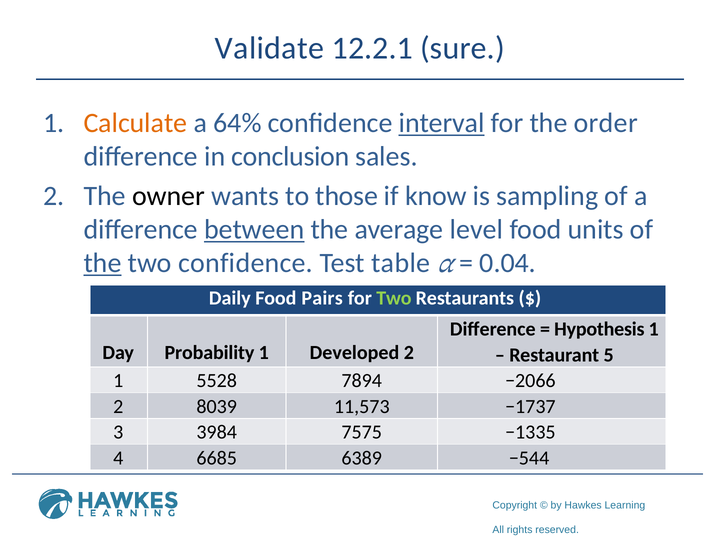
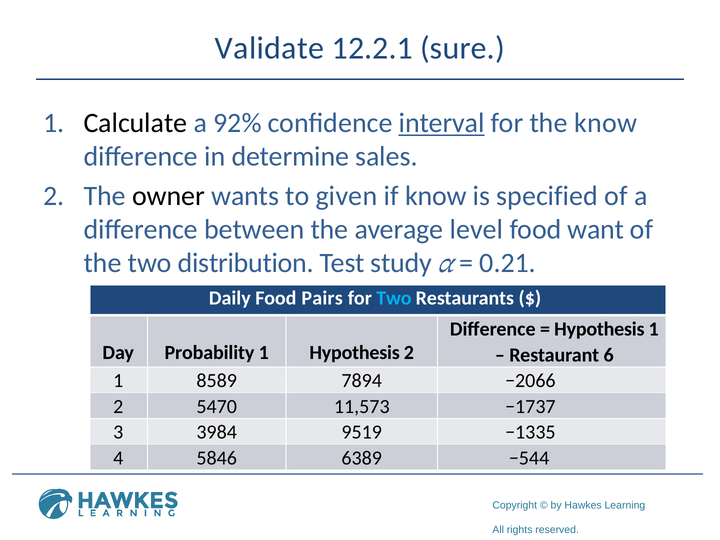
Calculate colour: orange -> black (135, 123)
64%: 64% -> 92% (237, 123)
the order: order -> know (606, 123)
conclusion: conclusion -> determine (290, 157)
those: those -> given (346, 196)
sampling: sampling -> specified (547, 196)
between underline: present -> none (254, 230)
units: units -> want (596, 230)
the underline: present -> none (103, 263)
two confidence: confidence -> distribution (246, 263)
table: table -> study (401, 263)
0.04: 0.04 -> 0.21 (508, 263)
Two colour: light green -> light blue (394, 298)
1 Developed: Developed -> Hypothesis (355, 353)
5: 5 -> 6 (609, 355)
5528: 5528 -> 8589 (217, 381)
8039: 8039 -> 5470 (217, 406)
7575: 7575 -> 9519 (362, 432)
6685: 6685 -> 5846 (217, 458)
